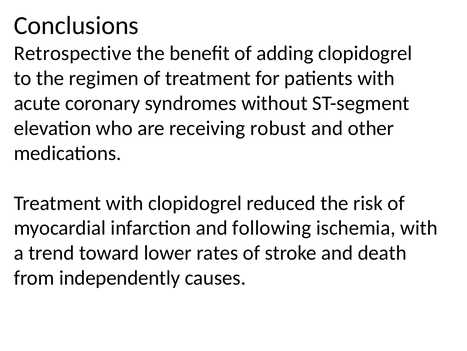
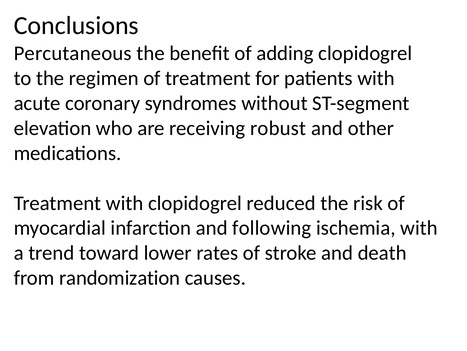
Retrospective: Retrospective -> Percutaneous (73, 53)
independently: independently -> randomization (120, 277)
